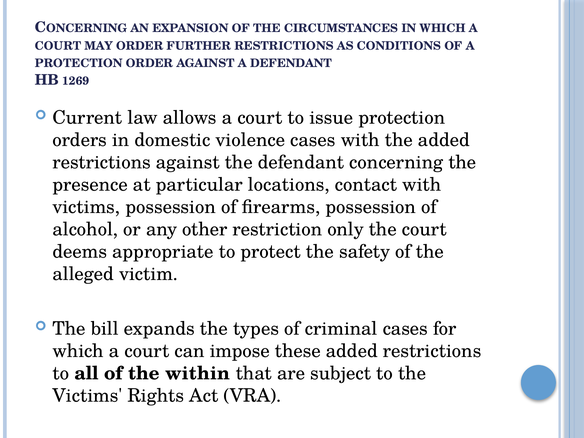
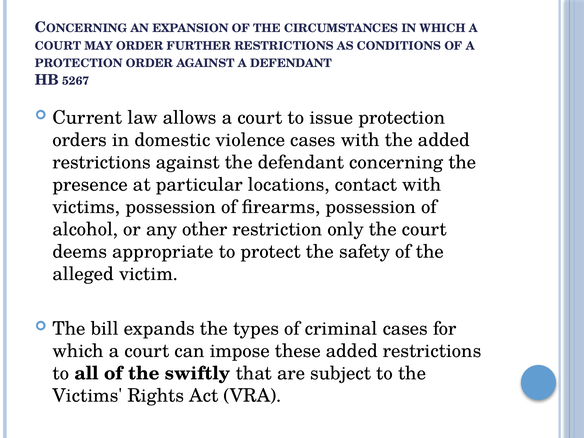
1269: 1269 -> 5267 (76, 81)
within: within -> swiftly (198, 373)
